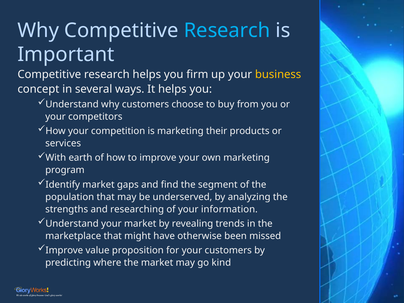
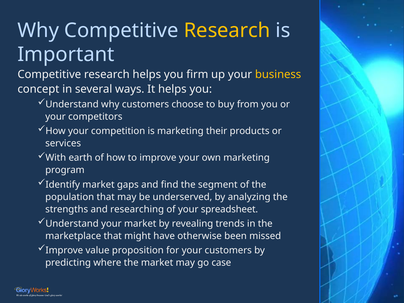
Research colour: light blue -> yellow (227, 30)
information: information -> spreadsheet (229, 209)
kind: kind -> case (221, 263)
